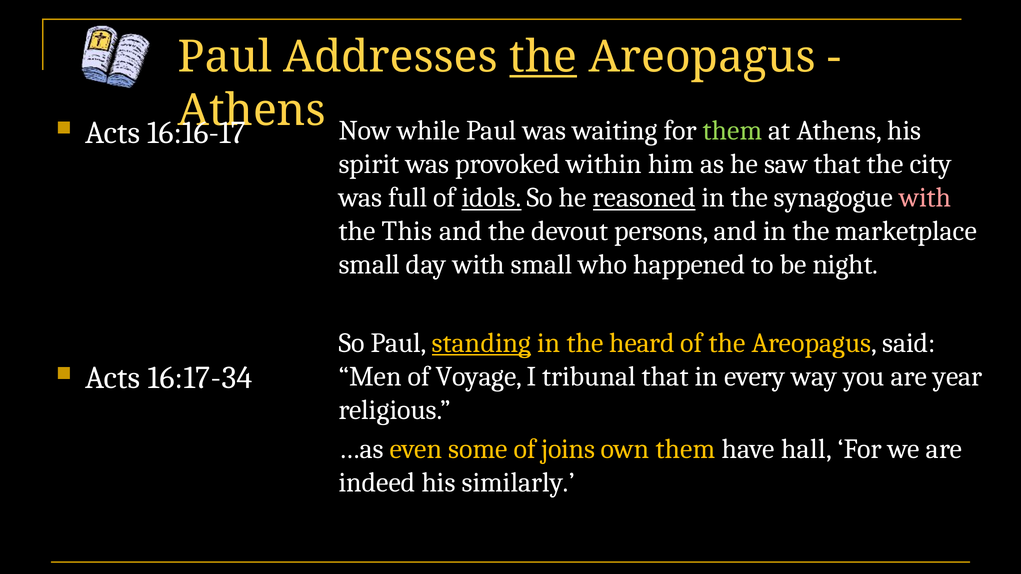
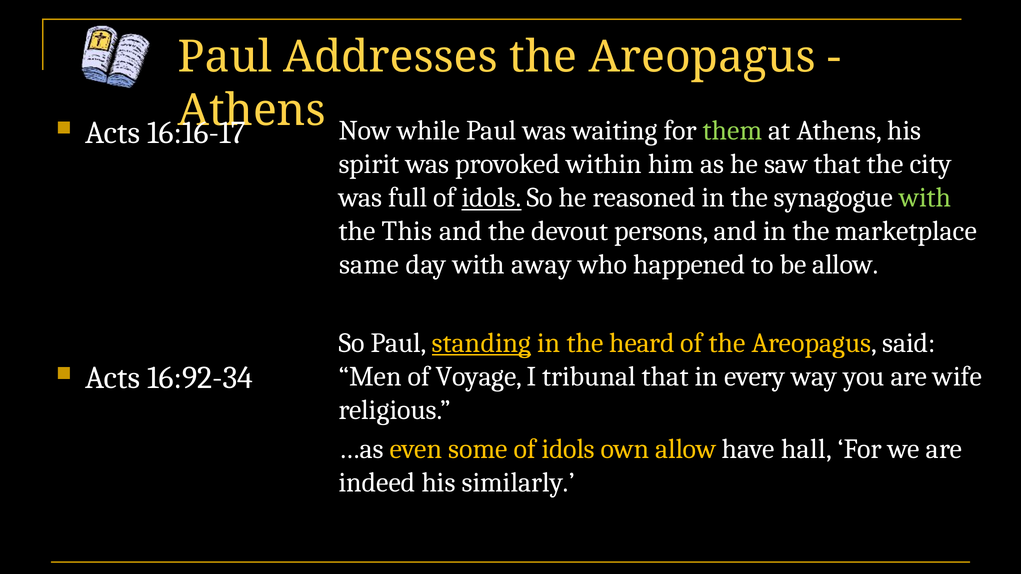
the underline: present -> none (543, 57)
reasoned underline: present -> none (644, 198)
with colour: pink -> light green (925, 198)
small: small -> same (369, 265)
with small: small -> away (541, 265)
be night: night -> allow (845, 265)
year: year -> wife (958, 377)
16:17-34: 16:17-34 -> 16:92-34 (200, 378)
some of joins: joins -> idols (568, 449)
own them: them -> allow (686, 449)
